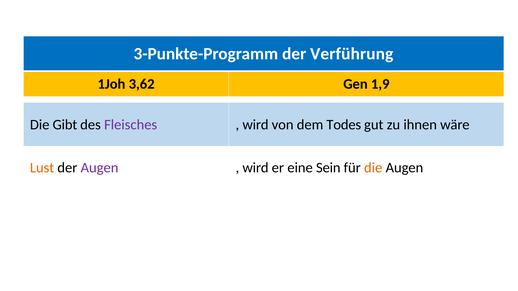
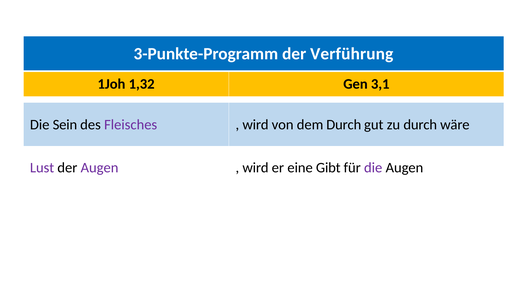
3,62: 3,62 -> 1,32 (142, 84)
1,9: 1,9 -> 3,1 (380, 84)
Gibt: Gibt -> Sein (65, 125)
dem Todes: Todes -> Durch (344, 125)
zu ihnen: ihnen -> durch (420, 125)
Lust colour: orange -> purple (42, 168)
Sein: Sein -> Gibt (328, 168)
die colour: orange -> purple (373, 168)
